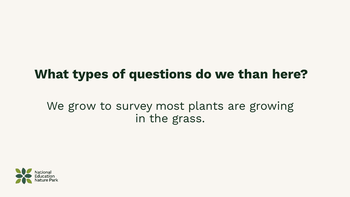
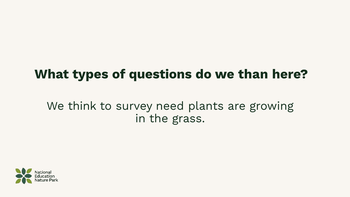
grow: grow -> think (82, 106)
most: most -> need (170, 106)
